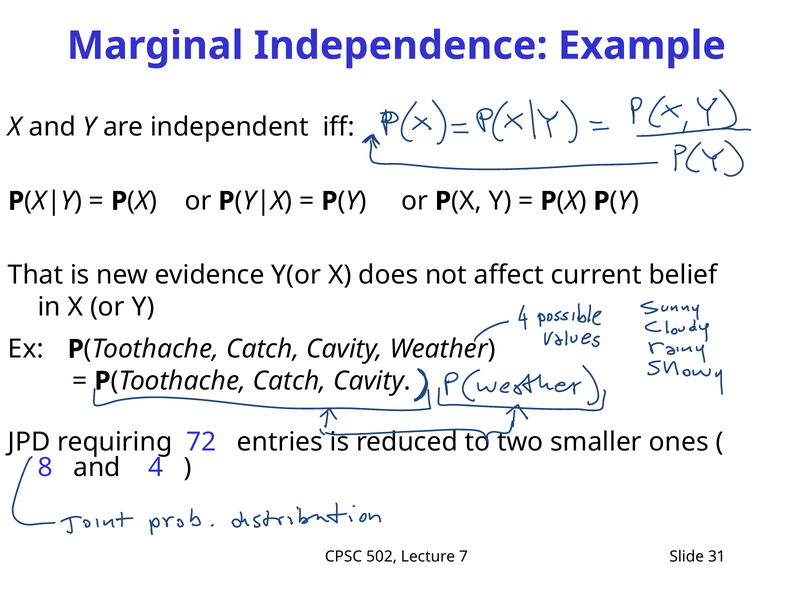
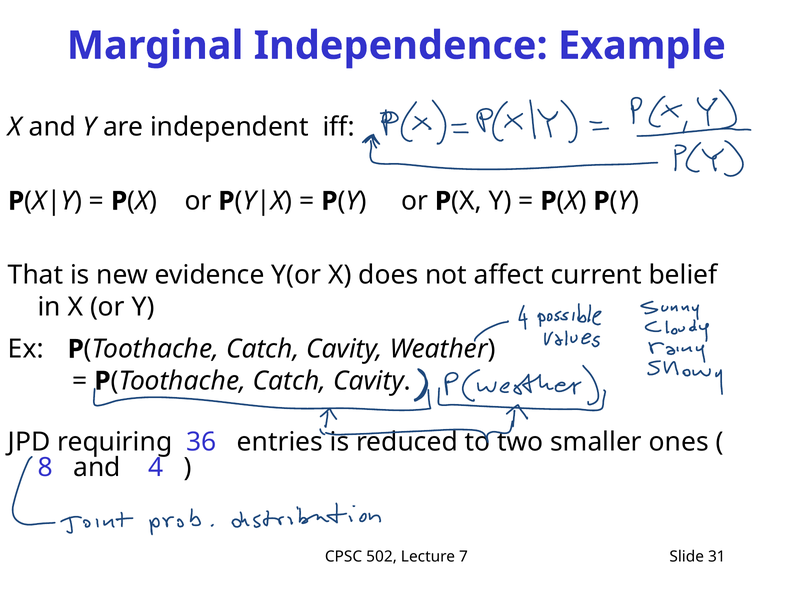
72: 72 -> 36 (201, 442)
